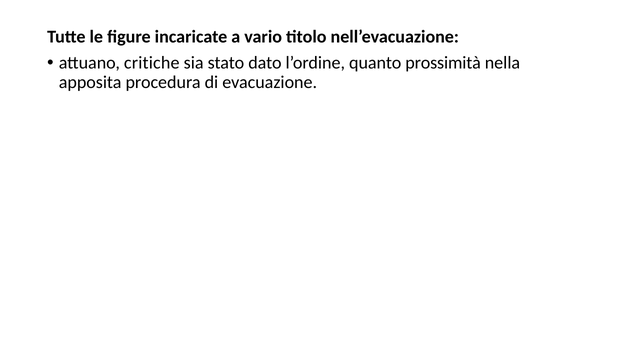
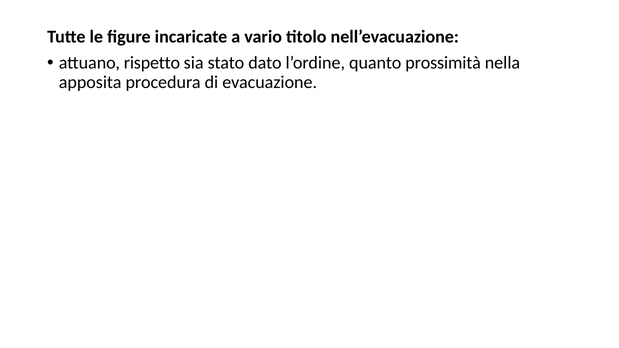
critiche: critiche -> rispetto (152, 63)
